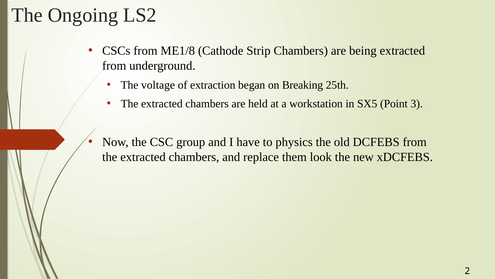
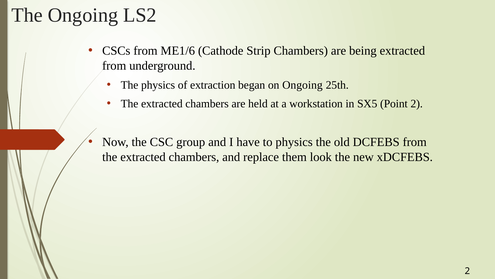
ME1/8: ME1/8 -> ME1/6 (178, 51)
The voltage: voltage -> physics (158, 85)
on Breaking: Breaking -> Ongoing (302, 85)
Point 3: 3 -> 2 (417, 104)
